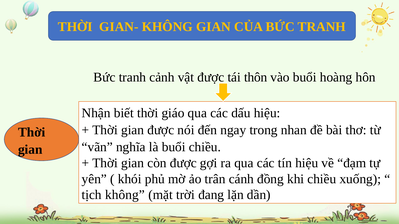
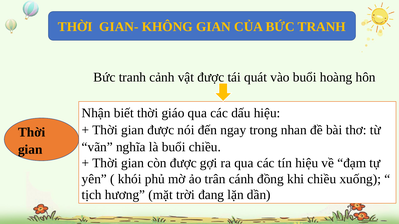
thôn: thôn -> quát (256, 77)
tịch không: không -> hương (125, 195)
